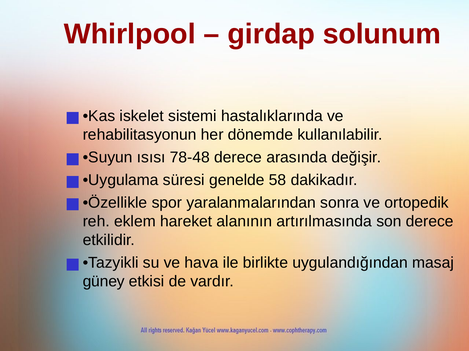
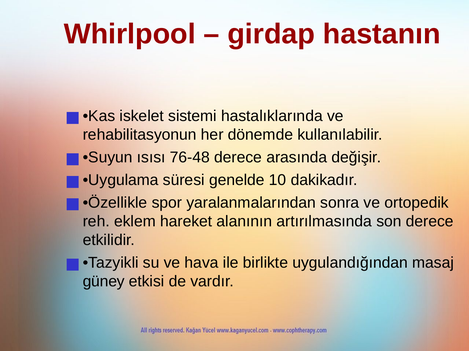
solunum: solunum -> hastanın (382, 34)
78-48: 78-48 -> 76-48 (190, 158)
58: 58 -> 10 (278, 180)
